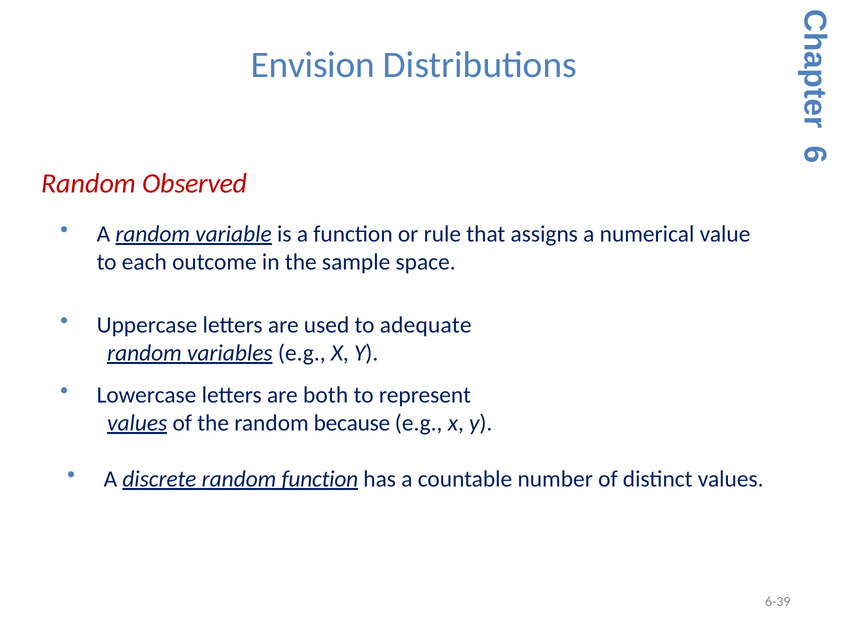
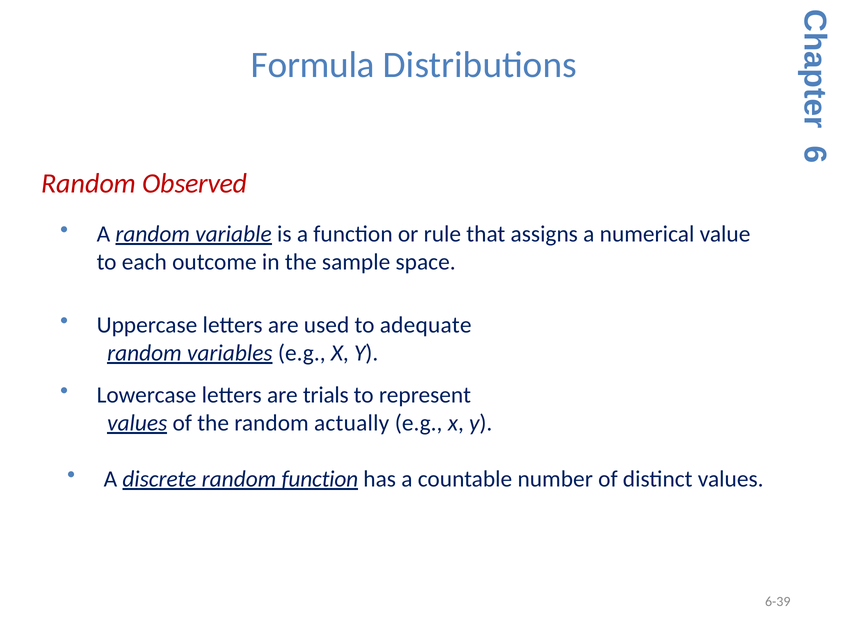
Envision: Envision -> Formula (313, 65)
both: both -> trials (326, 395)
because: because -> actually (352, 423)
